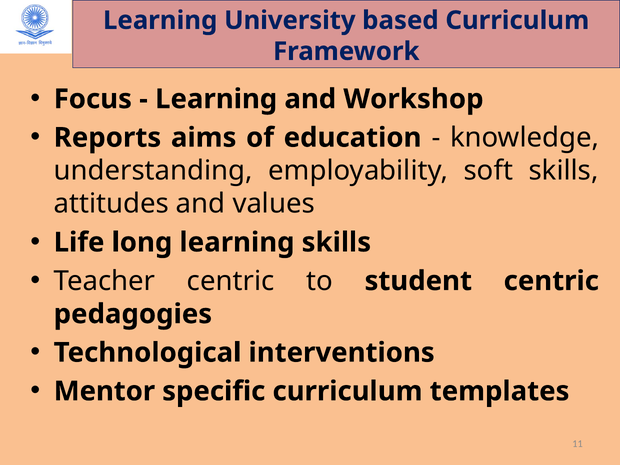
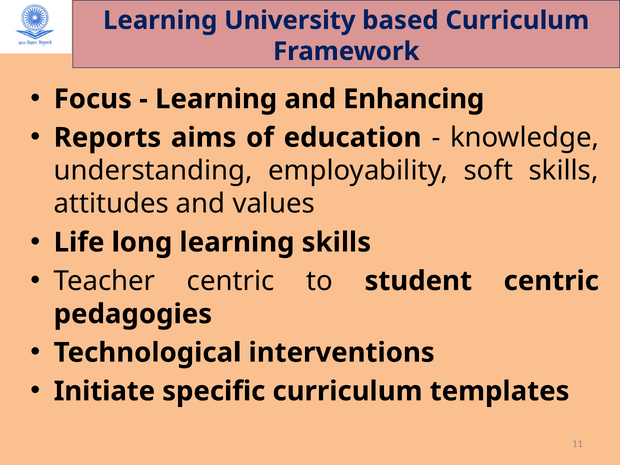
Workshop: Workshop -> Enhancing (414, 99)
Mentor: Mentor -> Initiate (104, 391)
